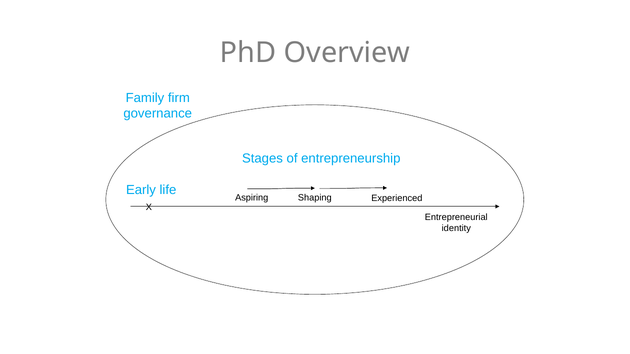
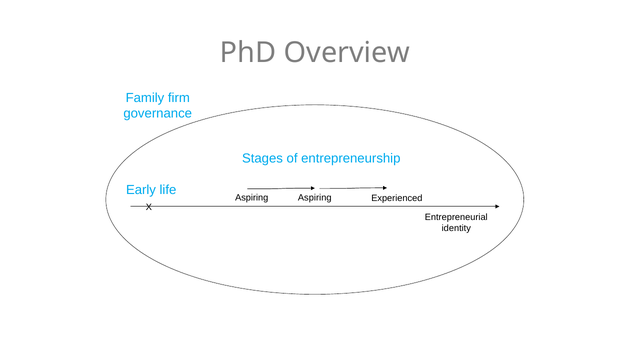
Aspiring Shaping: Shaping -> Aspiring (315, 198)
